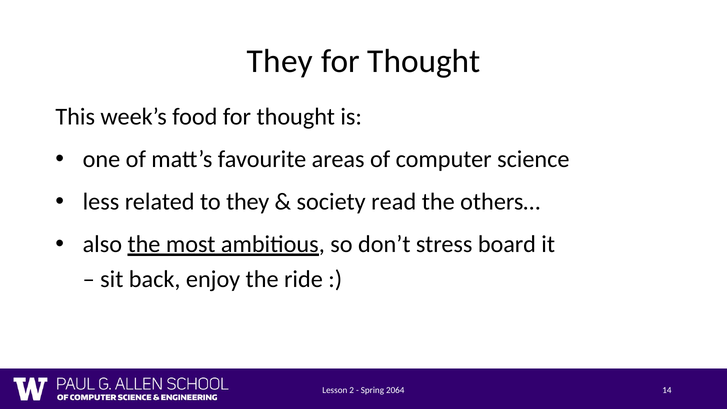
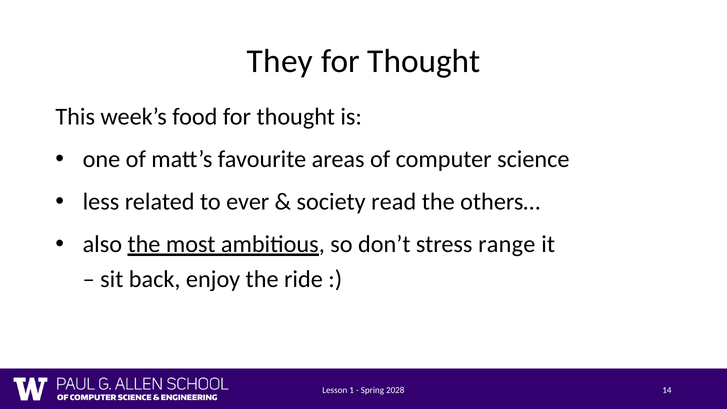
to they: they -> ever (248, 202)
board: board -> range (507, 244)
2: 2 -> 1 (352, 390)
2064: 2064 -> 2028 (395, 390)
